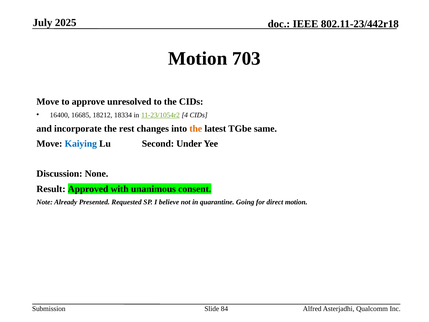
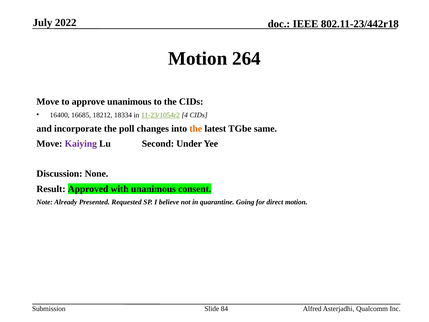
2025: 2025 -> 2022 (66, 23)
703: 703 -> 264 (246, 58)
approve unresolved: unresolved -> unanimous (129, 101)
rest: rest -> poll (127, 129)
Kaiying colour: blue -> purple (81, 144)
